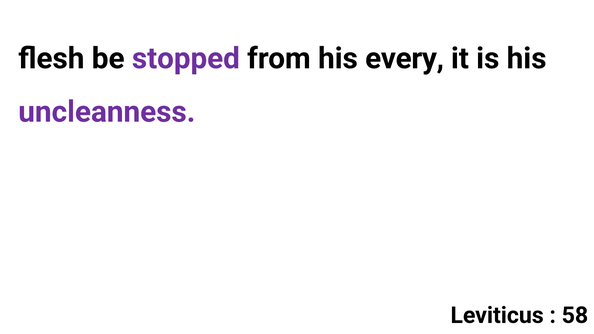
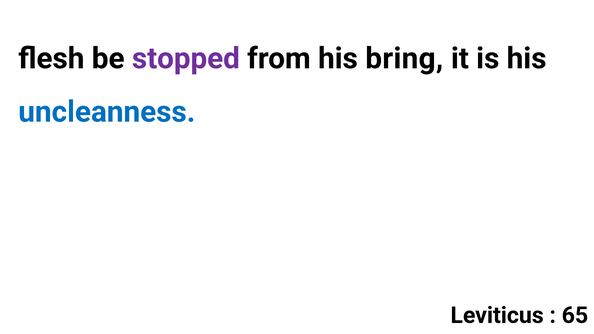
every: every -> bring (404, 58)
uncleanness colour: purple -> blue (107, 112)
58: 58 -> 65 (575, 315)
